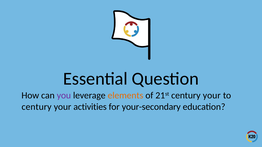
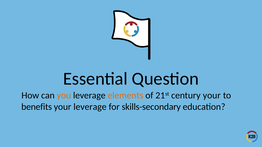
you colour: purple -> orange (64, 96)
century: century -> benefits (37, 107)
your activities: activities -> leverage (90, 107)
your-secondary: your-secondary -> skills-secondary (151, 107)
